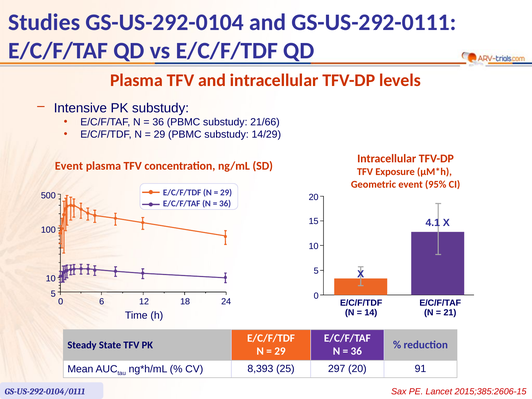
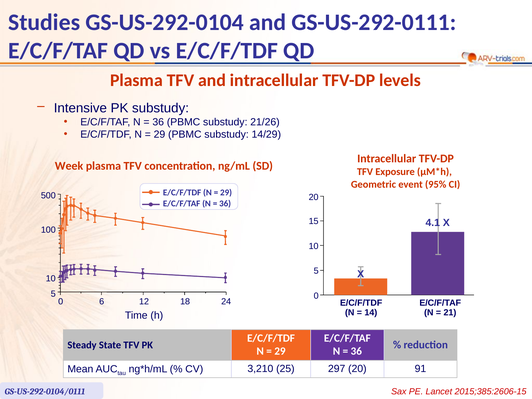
21/66: 21/66 -> 21/26 (265, 122)
Event: Event -> Week (69, 166)
8,393: 8,393 -> 3,210 (260, 369)
